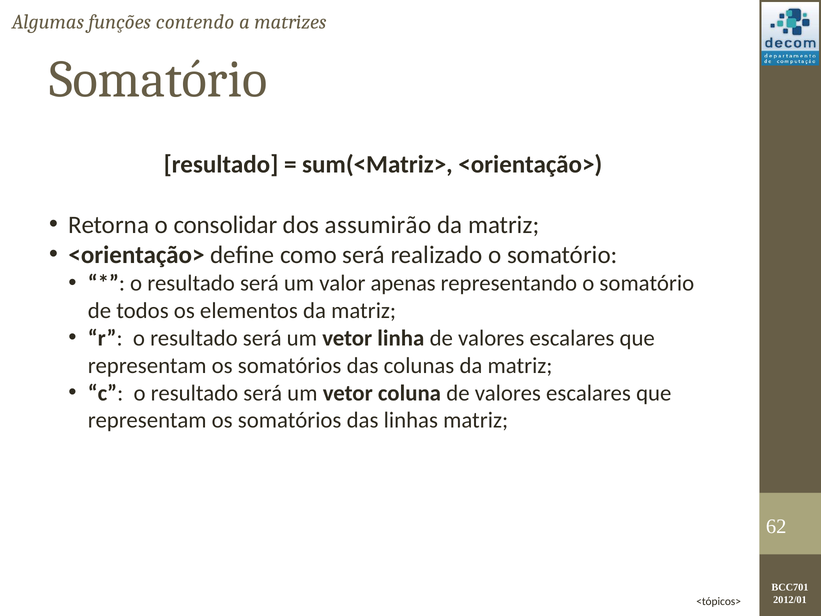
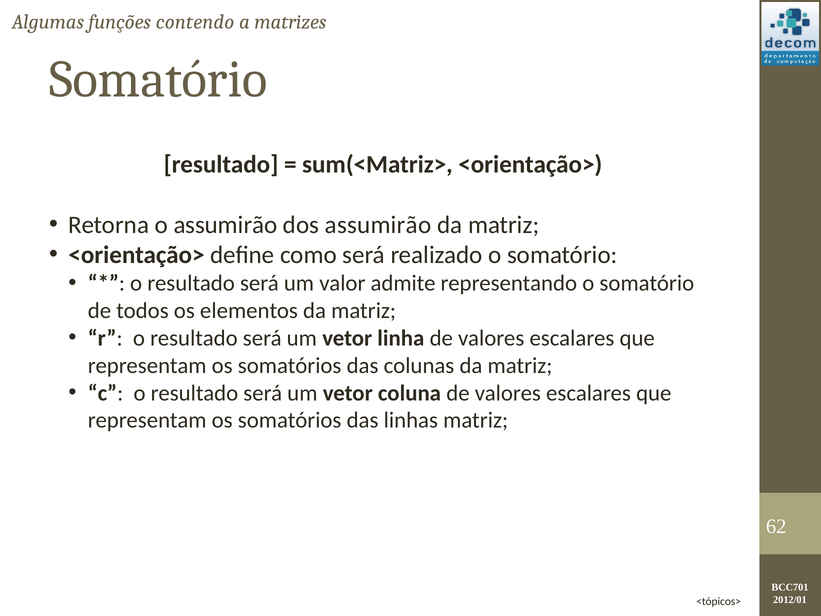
o consolidar: consolidar -> assumirão (225, 225)
apenas: apenas -> admite (403, 283)
